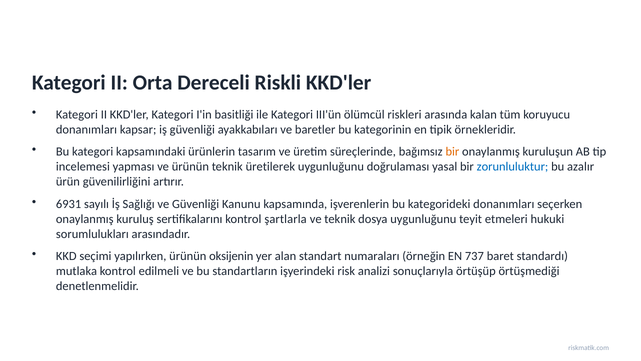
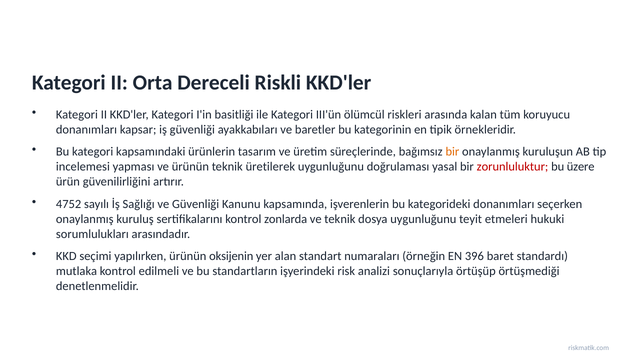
zorunluluktur colour: blue -> red (513, 167)
azalır: azalır -> üzere (581, 167)
6931: 6931 -> 4752 (69, 204)
şartlarla: şartlarla -> zonlarda (286, 219)
737: 737 -> 396 (474, 256)
